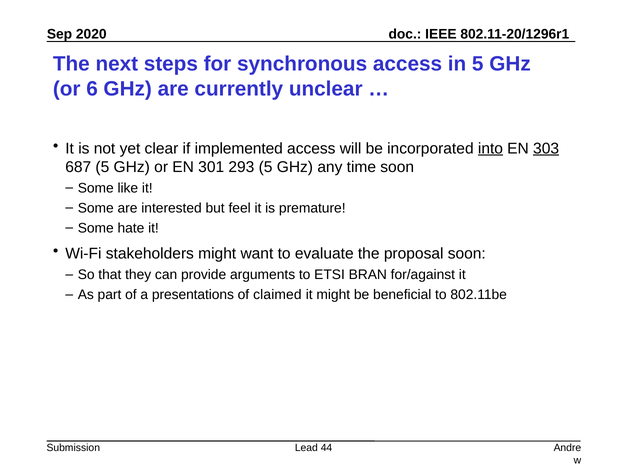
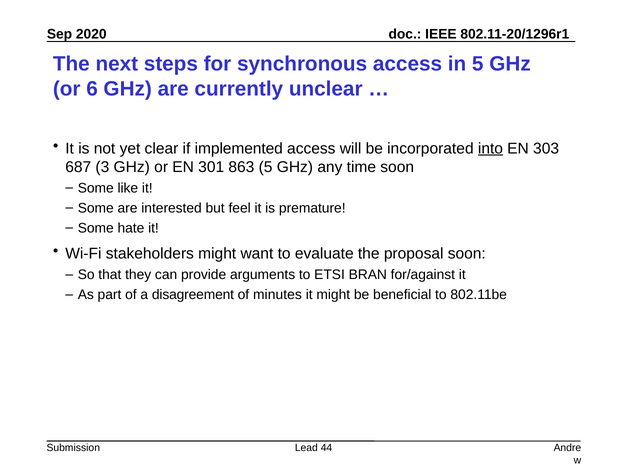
303 underline: present -> none (546, 148)
687 5: 5 -> 3 (102, 167)
293: 293 -> 863 (241, 167)
presentations: presentations -> disagreement (193, 294)
claimed: claimed -> minutes (277, 294)
